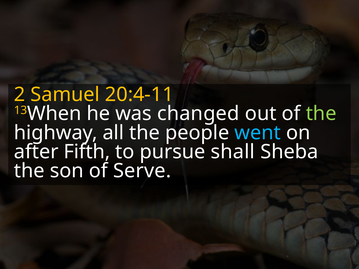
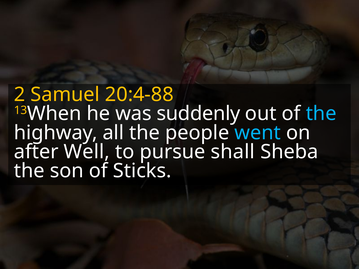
20:4-11: 20:4-11 -> 20:4-88 (139, 95)
changed: changed -> suddenly (198, 114)
the colour: light green -> light blue (321, 114)
Fifth: Fifth -> Well (87, 152)
Serve: Serve -> Sticks (142, 171)
